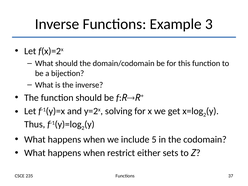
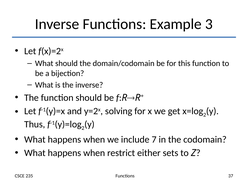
5: 5 -> 7 (154, 139)
